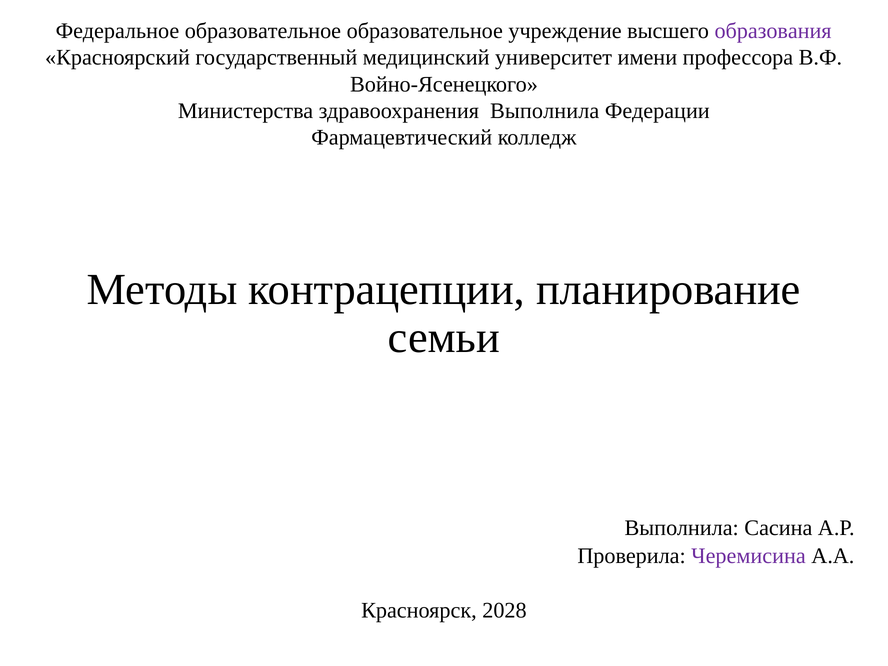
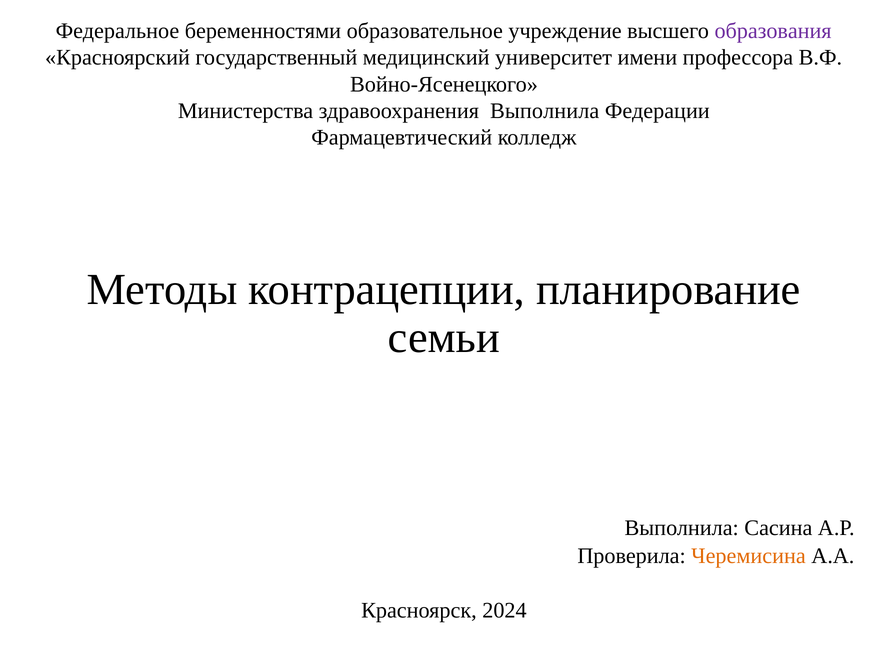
Федеральное образовательное: образовательное -> беременностями (263, 31)
Черемисина colour: purple -> orange (748, 556)
2028: 2028 -> 2024 (504, 610)
